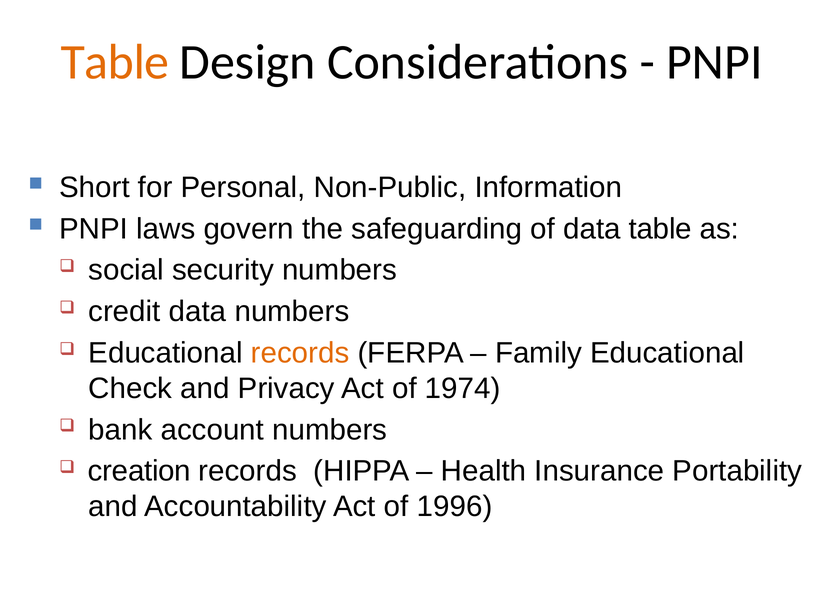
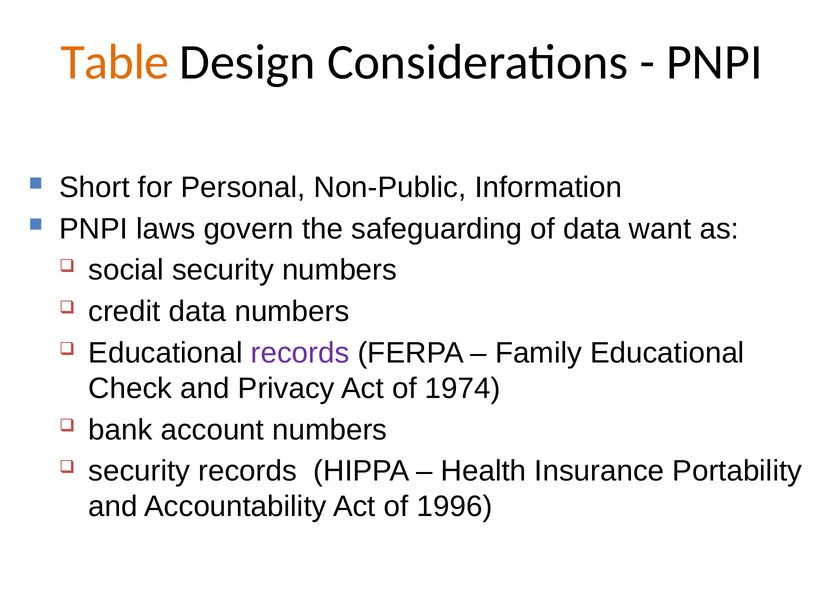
data table: table -> want (660, 229)
records colour: orange -> purple (300, 353)
creation: creation -> security (139, 471)
